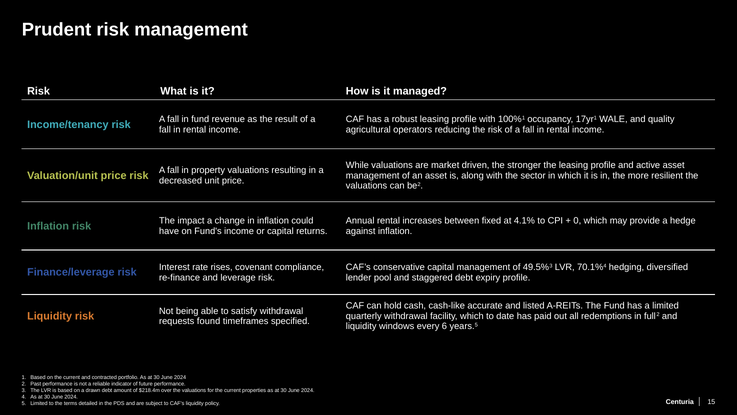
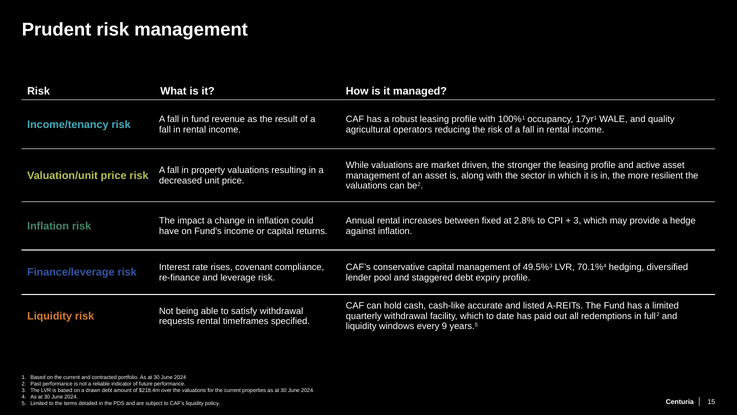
4.1%: 4.1% -> 2.8% (524, 221)
0: 0 -> 3 (577, 221)
requests found: found -> rental (209, 321)
6: 6 -> 9 (444, 326)
